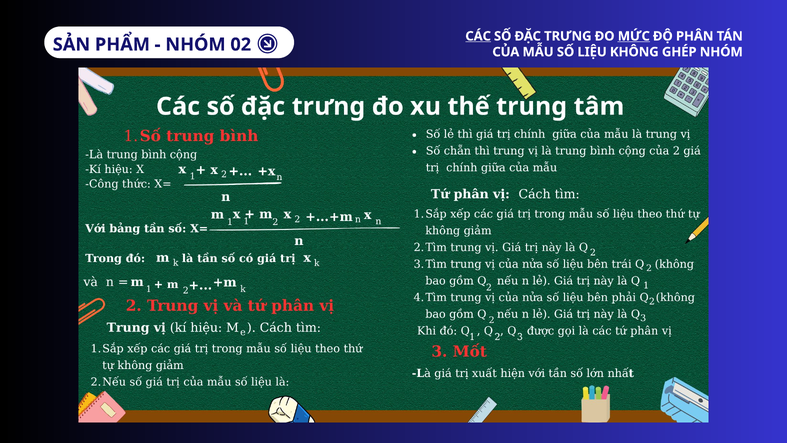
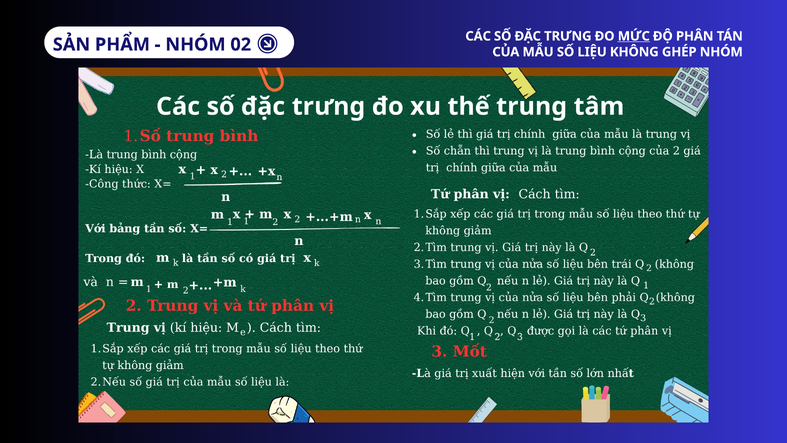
CÁC underline: present -> none (478, 36)
